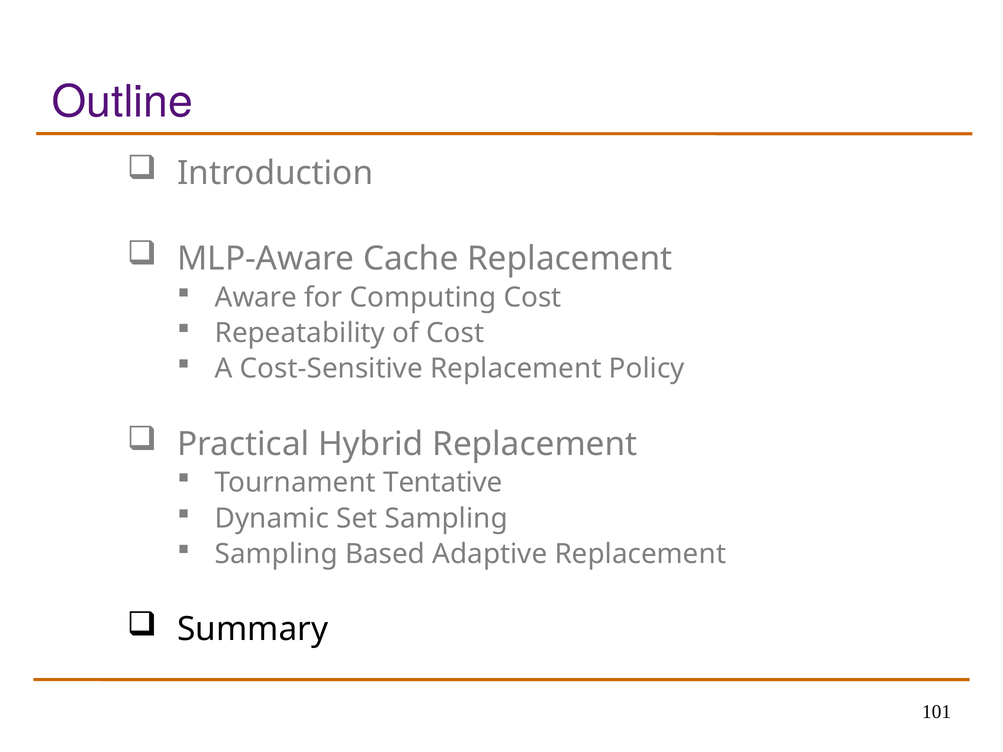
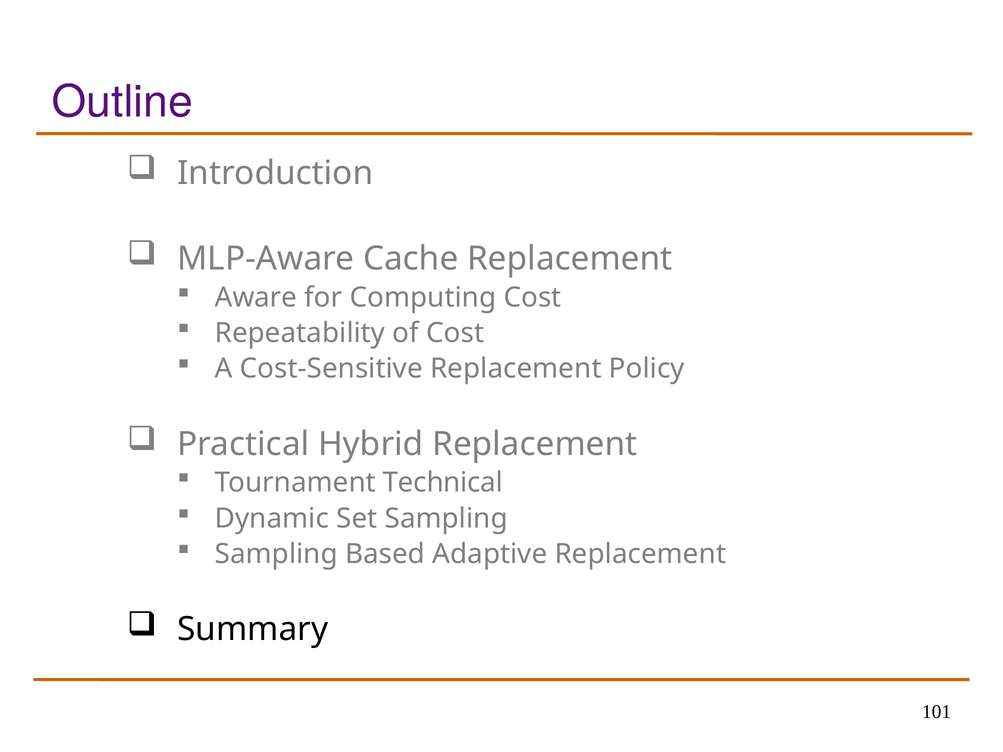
Tentative: Tentative -> Technical (443, 483)
